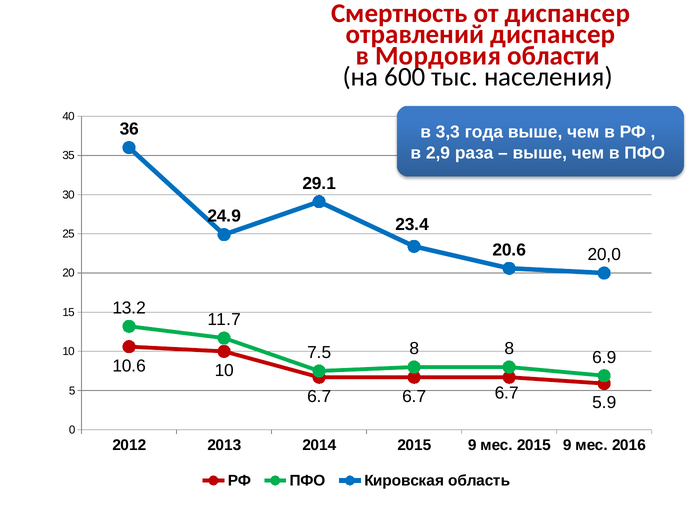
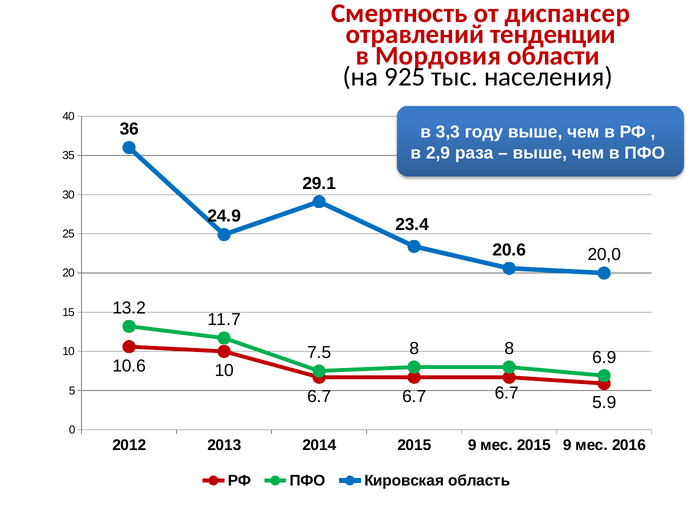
отравлений диспансер: диспансер -> тенденции (553, 34)
600: 600 -> 925 (405, 77)
года: года -> году (484, 132)
